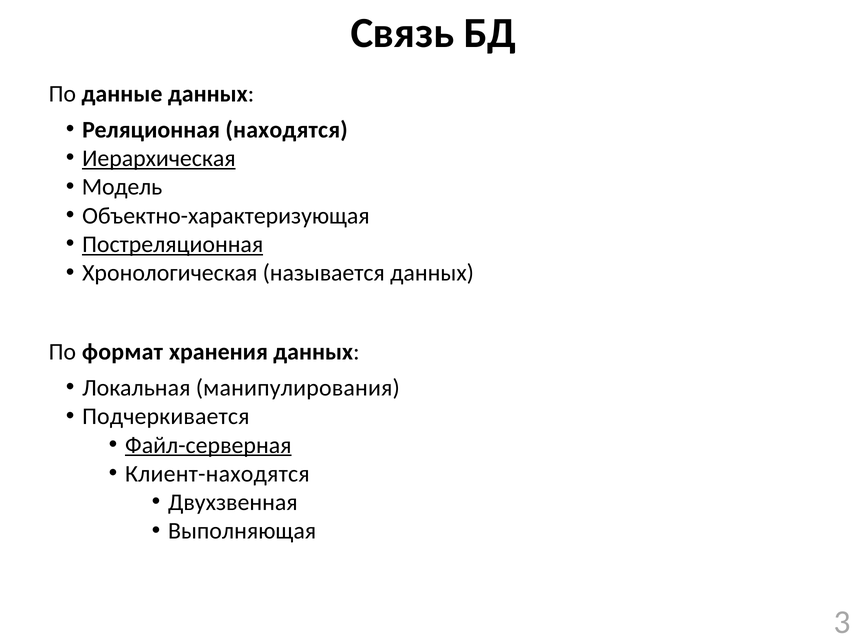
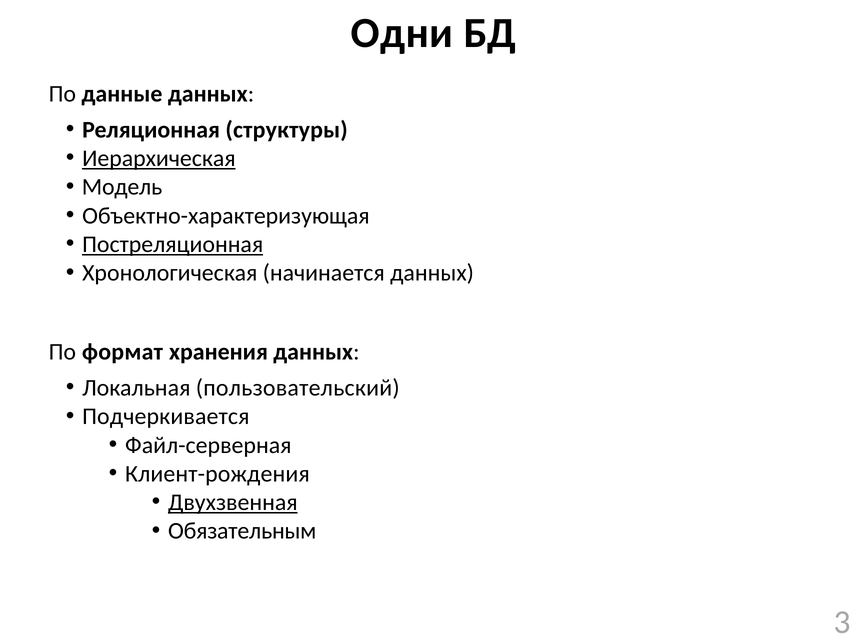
Связь: Связь -> Одни (402, 33)
находятся: находятся -> структуры (287, 130)
называется: называется -> начинается (324, 273)
манипулирования: манипулирования -> пользовательский (298, 388)
Файл-серверная underline: present -> none (208, 445)
Клиент-находятся: Клиент-находятся -> Клиент-рождения (217, 474)
Двухзвенная underline: none -> present (233, 503)
Выполняющая: Выполняющая -> Обязательным (242, 531)
